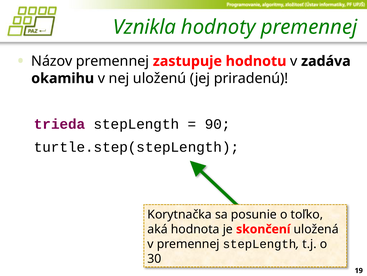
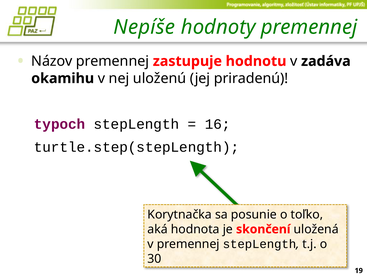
Vznikla: Vznikla -> Nepíše (144, 27)
trieda: trieda -> typoch (60, 124)
90: 90 -> 16 (218, 124)
